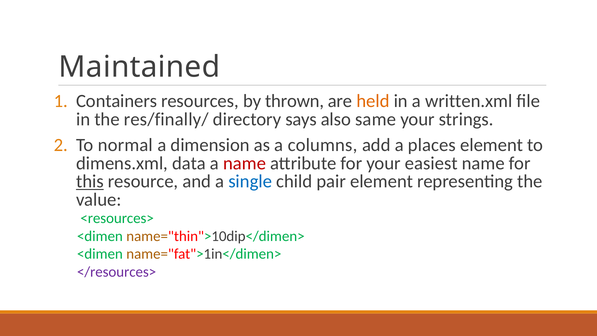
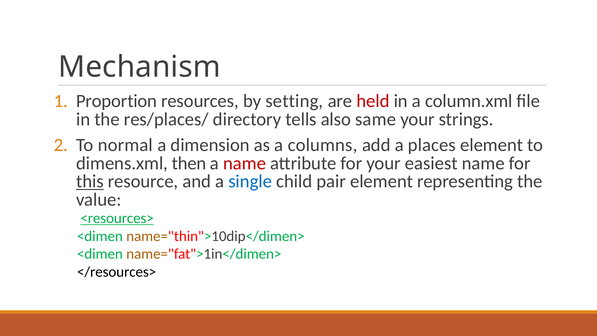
Maintained: Maintained -> Mechanism (139, 67)
Containers: Containers -> Proportion (117, 101)
thrown: thrown -> setting (294, 101)
held colour: orange -> red (373, 101)
written.xml: written.xml -> column.xml (469, 101)
res/finally/: res/finally/ -> res/places/ (166, 119)
says: says -> tells (301, 119)
data: data -> then (189, 163)
<resources> underline: none -> present (117, 218)
</resources> colour: purple -> black (117, 272)
